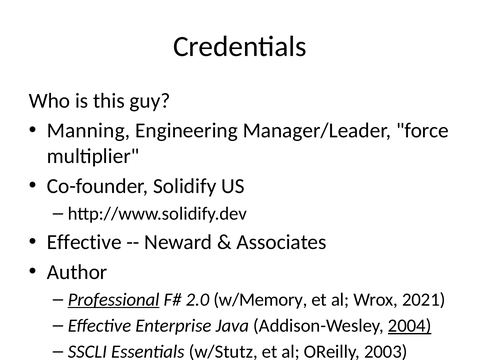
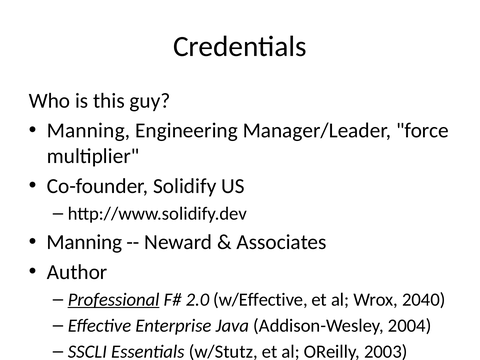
Effective: Effective -> Manning (84, 242)
w/Memory: w/Memory -> w/Effective (260, 300)
2021: 2021 -> 2040 (424, 300)
2004 underline: present -> none (410, 326)
